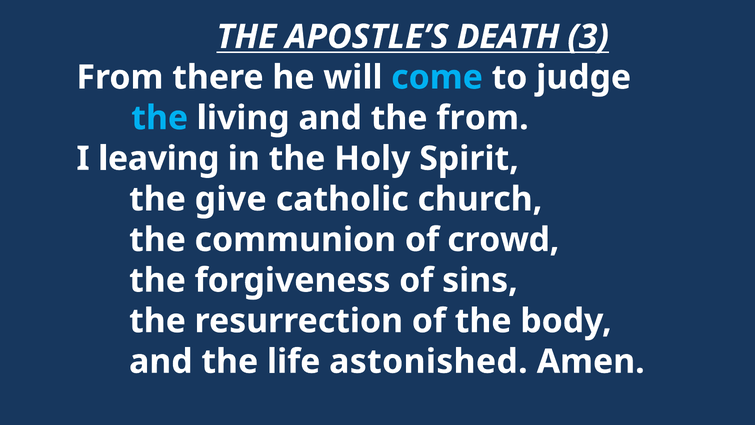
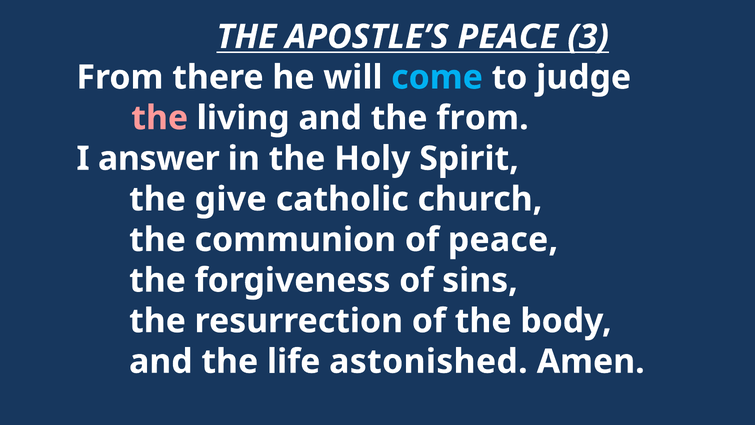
APOSTLE’S DEATH: DEATH -> PEACE (508, 37)
the colour: light blue -> pink (160, 118)
leaving: leaving -> answer (159, 159)
of crowd: crowd -> peace (503, 240)
